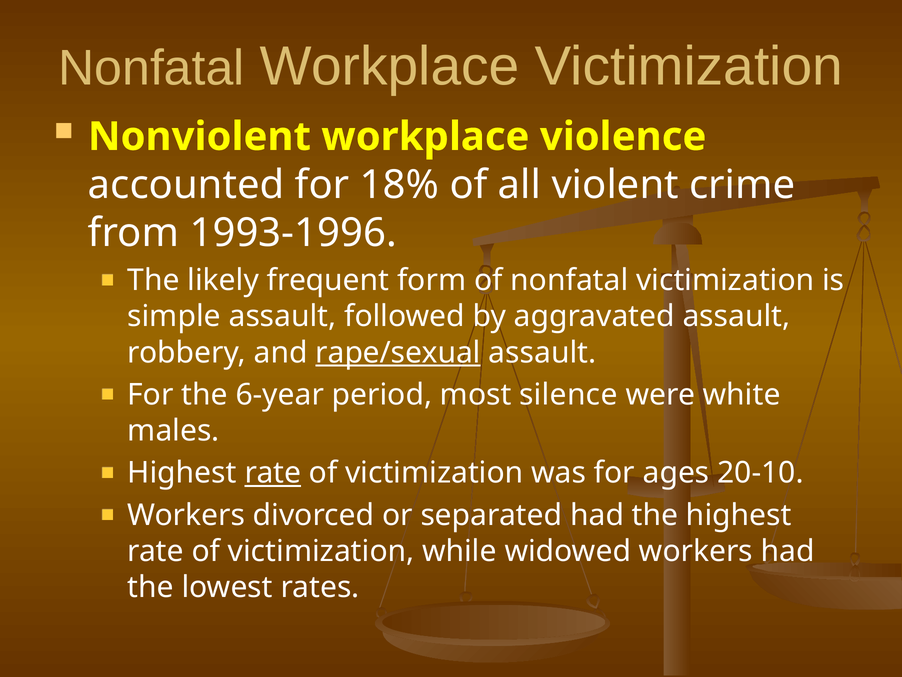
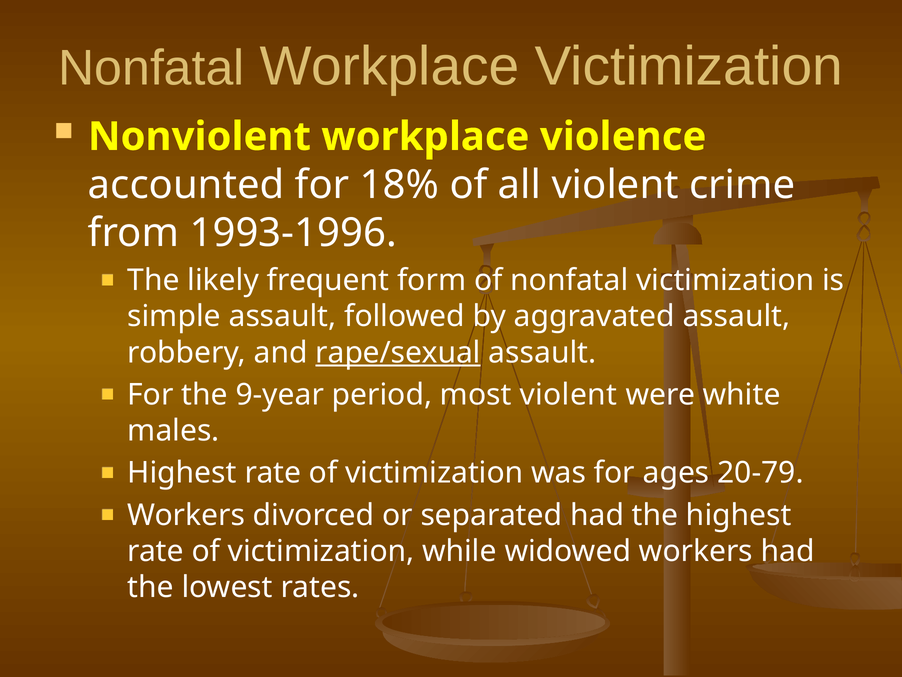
6-year: 6-year -> 9-year (280, 394)
most silence: silence -> violent (568, 394)
rate underline: present -> none (273, 473)
20-10: 20-10 -> 20-79 (760, 473)
